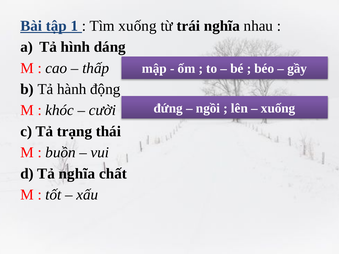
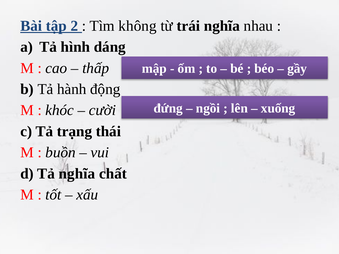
1: 1 -> 2 (74, 26)
Tìm xuống: xuống -> không (138, 26)
